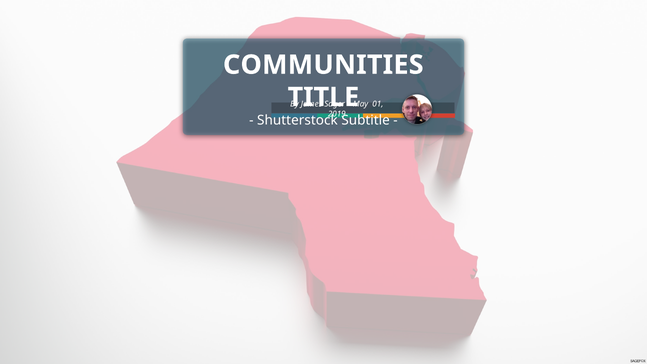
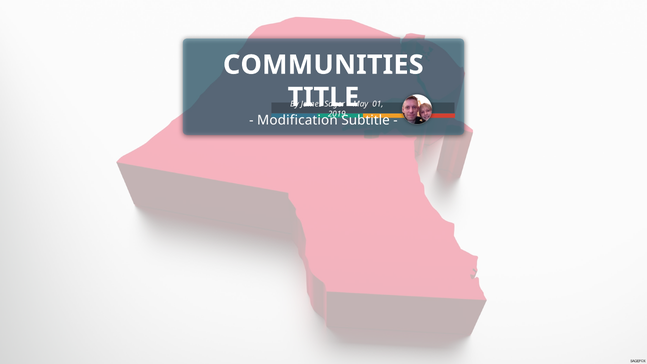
Shutterstock: Shutterstock -> Modification (297, 121)
